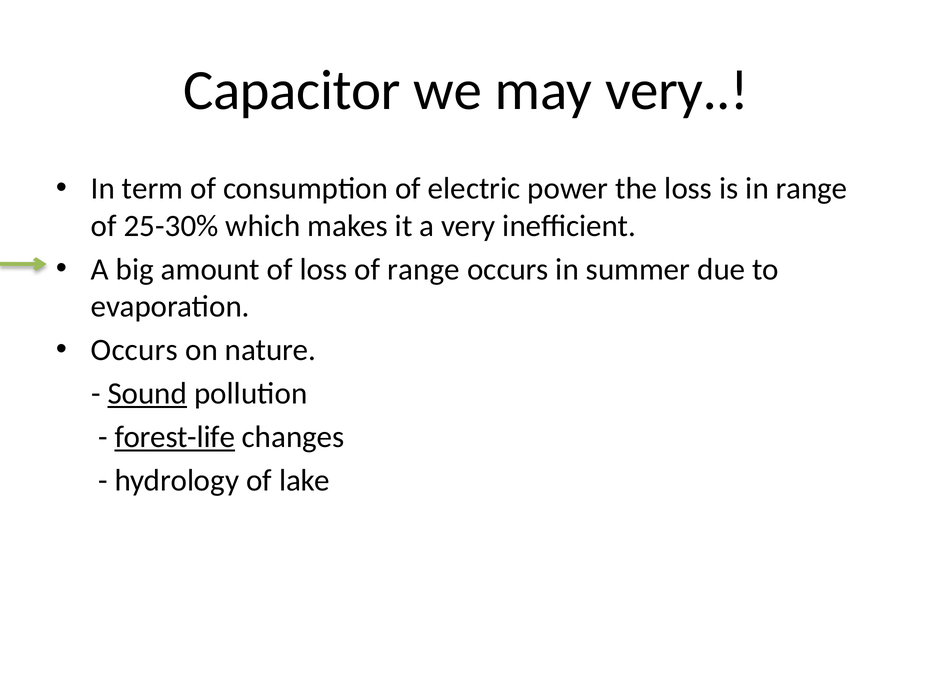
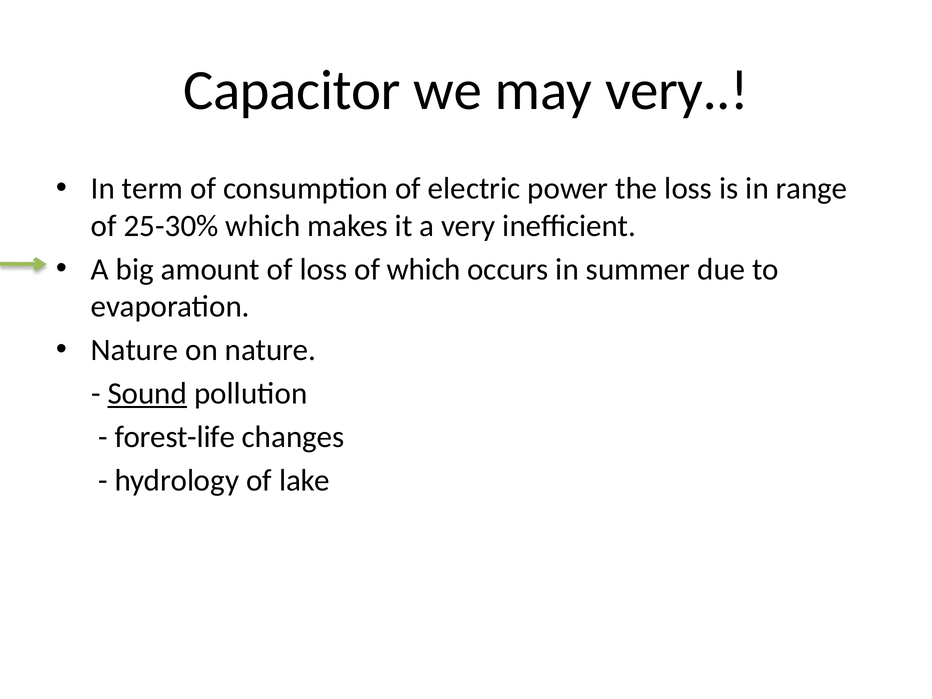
of range: range -> which (424, 269)
Occurs: Occurs -> Nature (135, 350)
forest-life underline: present -> none (175, 437)
